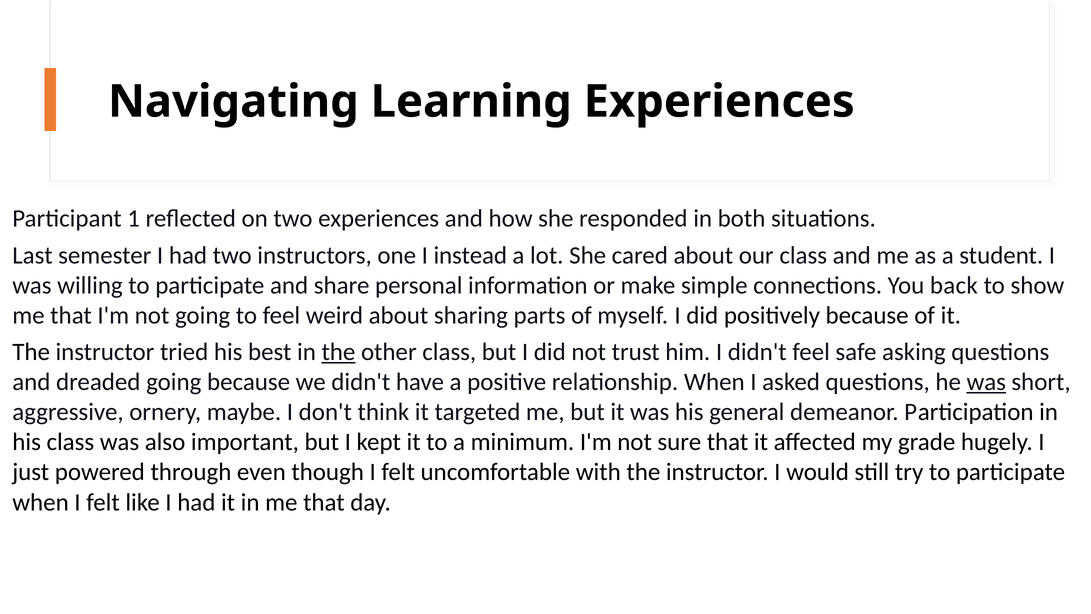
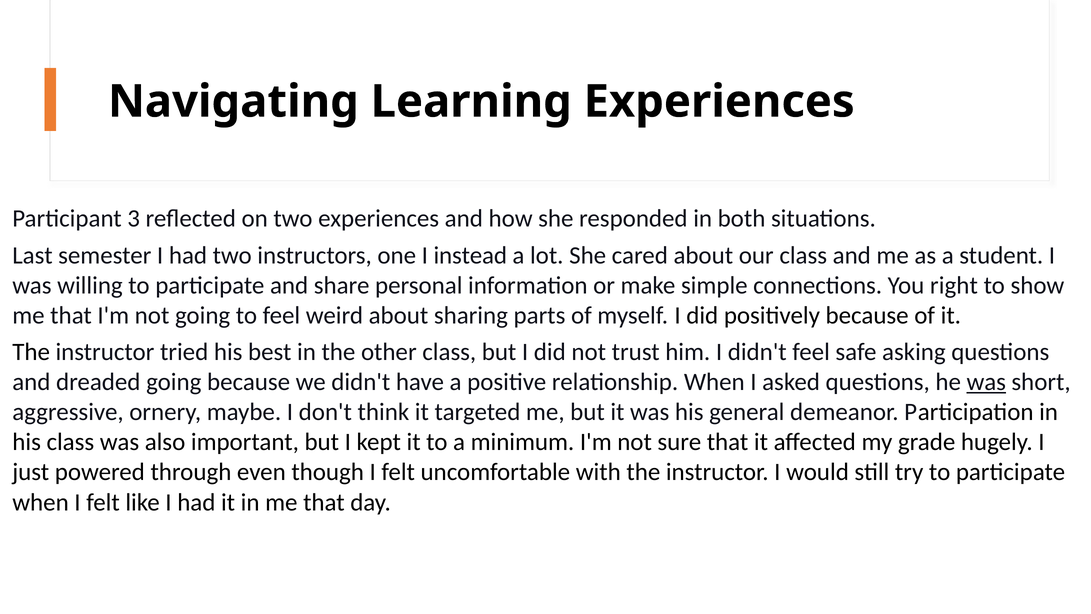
1: 1 -> 3 (134, 218)
back: back -> right (954, 285)
the underline: present -> none (338, 352)
